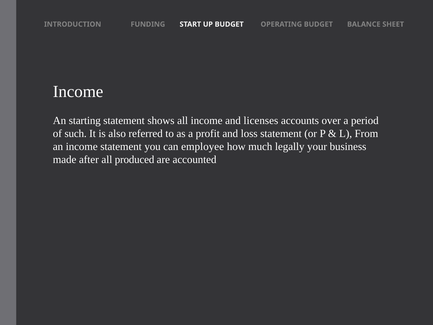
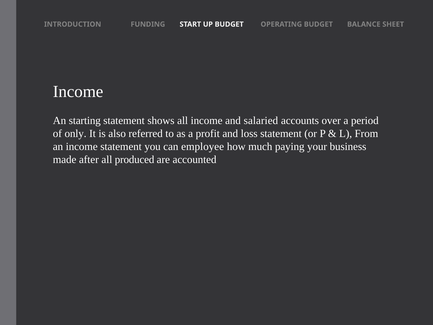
licenses: licenses -> salaried (261, 121)
such: such -> only (76, 134)
legally: legally -> paying (290, 147)
